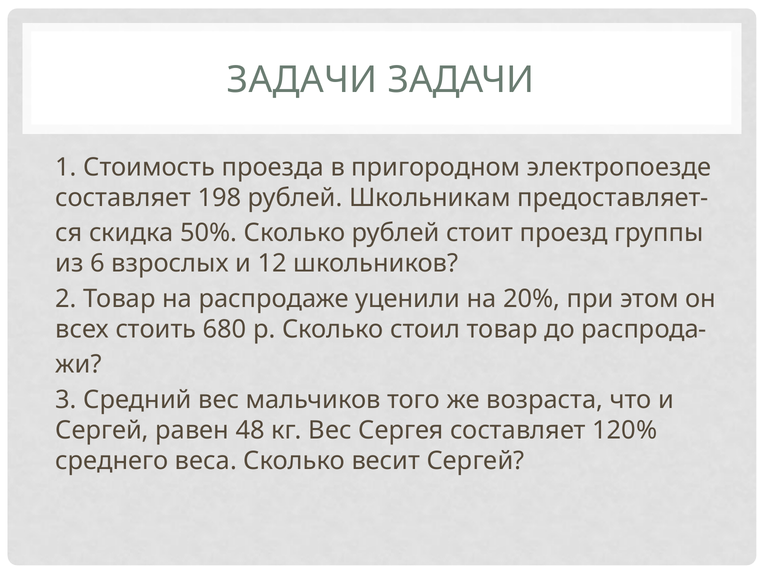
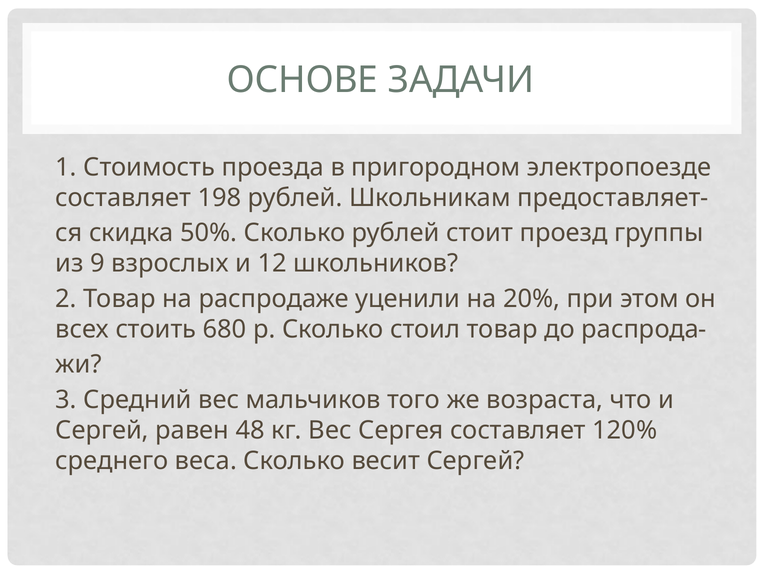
ЗАДАЧИ: ЗАДАЧИ -> ОСНОВЕ (303, 80)
6: 6 -> 9 (97, 263)
